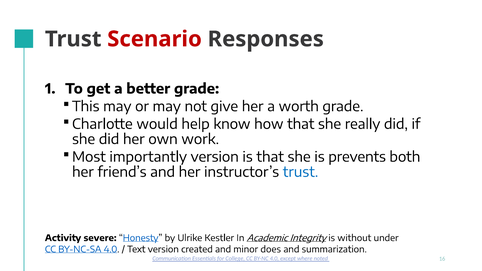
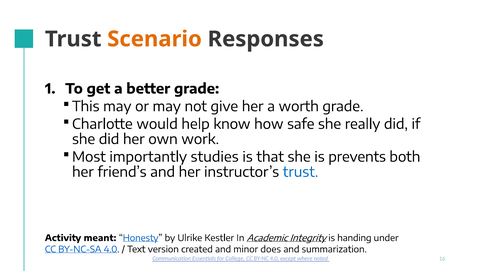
Scenario colour: red -> orange (155, 39)
how that: that -> safe (301, 124)
importantly version: version -> studies (215, 157)
severe: severe -> meant (100, 238)
without: without -> handing (354, 238)
